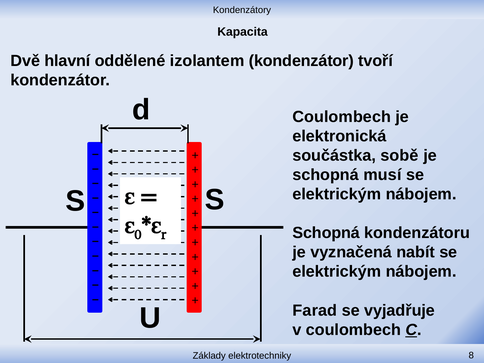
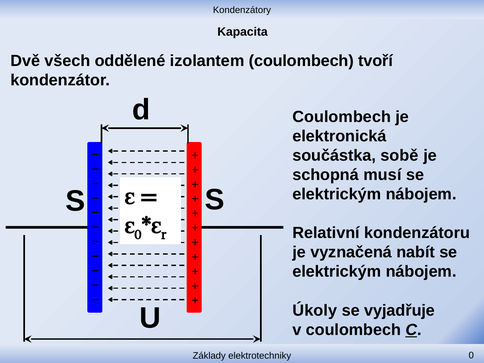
hlavní: hlavní -> všech (67, 61)
izolantem kondenzátor: kondenzátor -> coulombech (301, 61)
Schopná: Schopná -> Relativní (326, 233)
Farad: Farad -> Úkoly (315, 310)
8: 8 -> 0 (471, 355)
